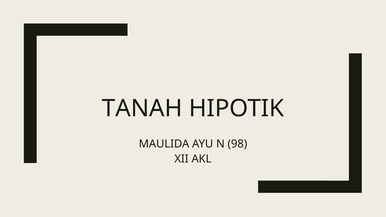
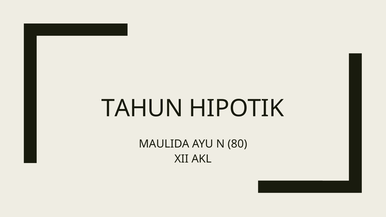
TANAH: TANAH -> TAHUN (142, 108)
98: 98 -> 80 (237, 144)
